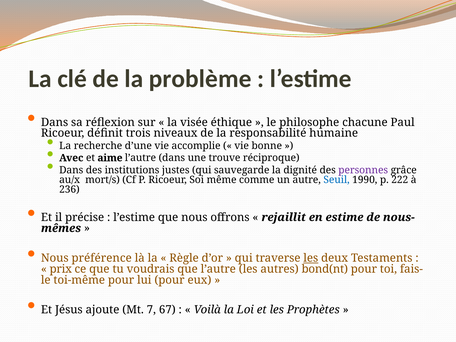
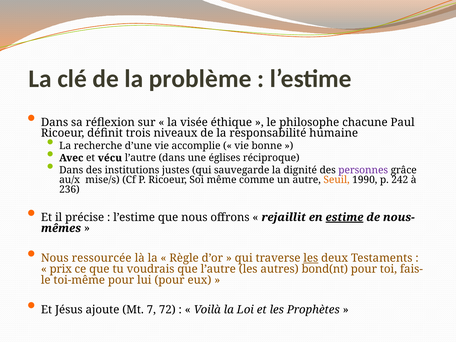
aime: aime -> vécu (110, 158)
trouve: trouve -> églises (224, 158)
mort/s: mort/s -> mise/s (102, 180)
Seuil colour: blue -> orange (337, 180)
222: 222 -> 242 (400, 180)
estime underline: none -> present (344, 217)
préférence: préférence -> ressourcée (102, 258)
67: 67 -> 72 (167, 310)
